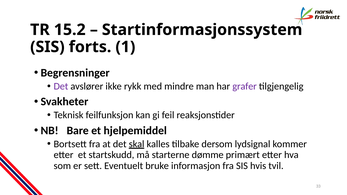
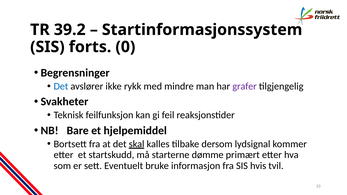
15.2: 15.2 -> 39.2 (70, 30)
1: 1 -> 0 (125, 47)
Det colour: purple -> blue (61, 86)
